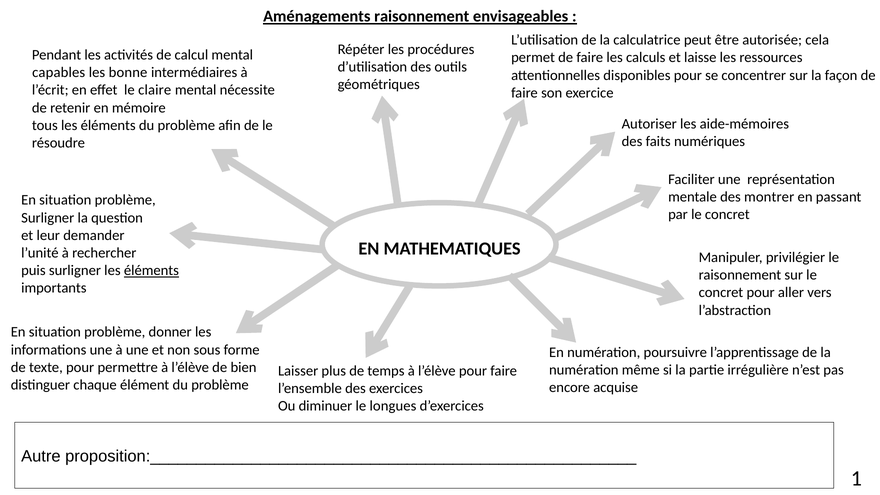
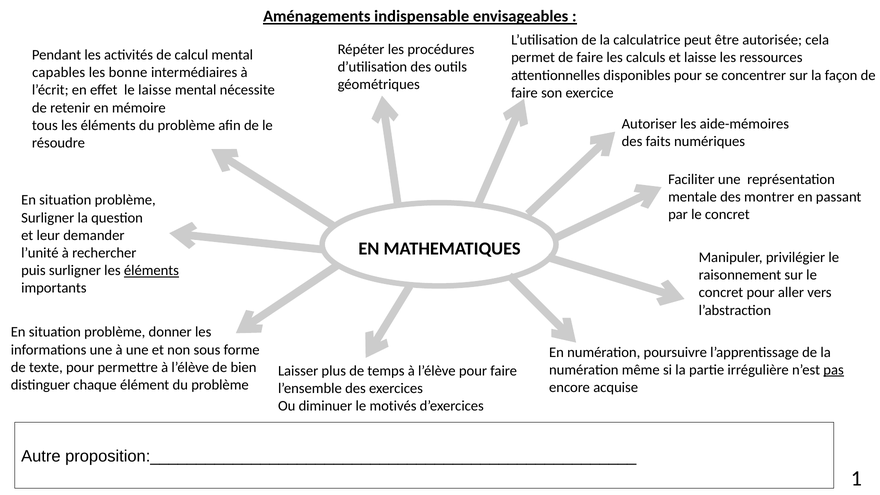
Aménagements raisonnement: raisonnement -> indispensable (422, 16)
le claire: claire -> laisse (155, 90)
pas underline: none -> present (834, 370)
longues: longues -> motivés (393, 406)
